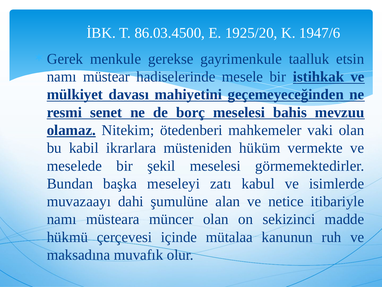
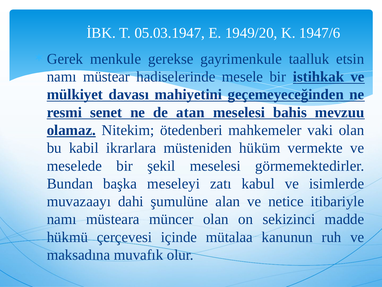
86.03.4500: 86.03.4500 -> 05.03.1947 (170, 33)
1925/20: 1925/20 -> 1949/20 (251, 33)
borç: borç -> atan (190, 112)
